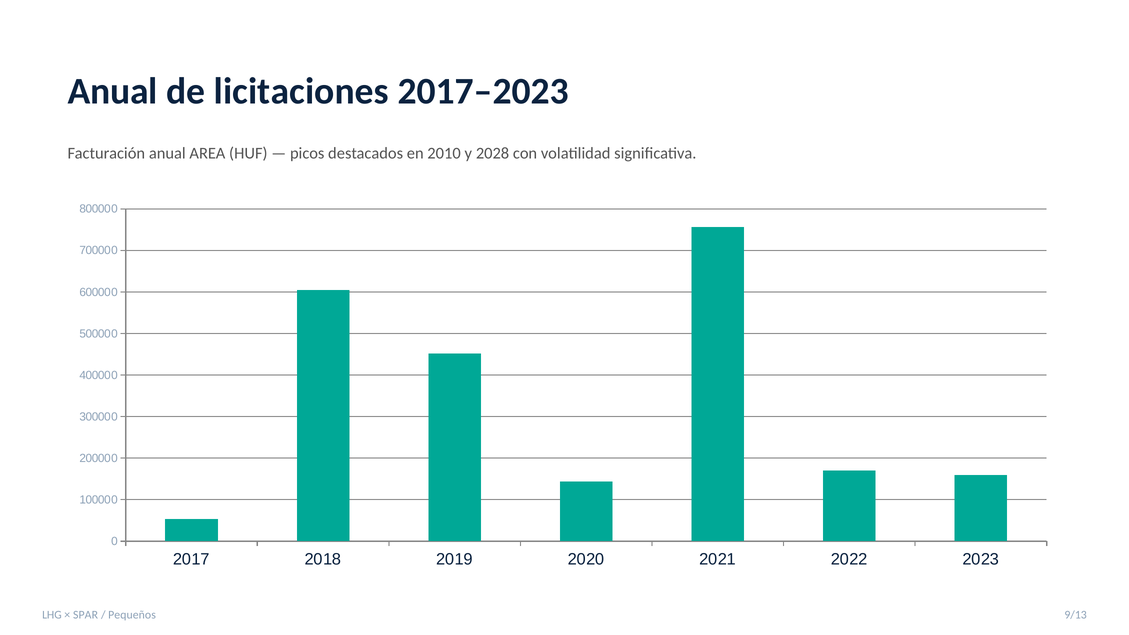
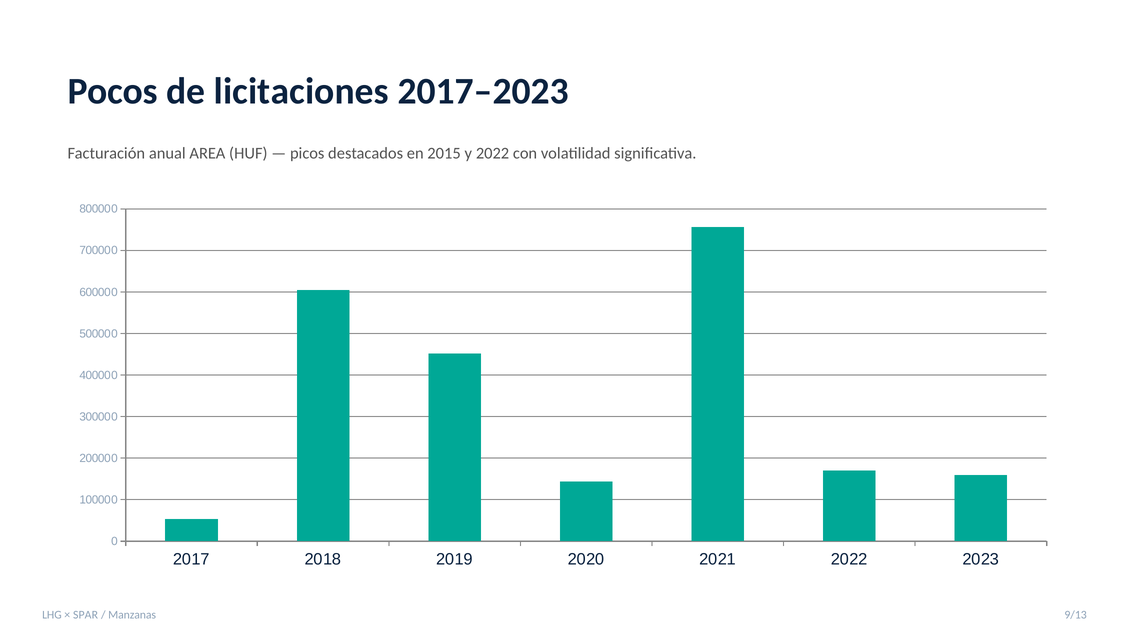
Anual: Anual -> Pocos (113, 91)
2010: 2010 -> 2015 (444, 154)
y 2028: 2028 -> 2022 (493, 154)
Pequeños: Pequeños -> Manzanas (132, 615)
